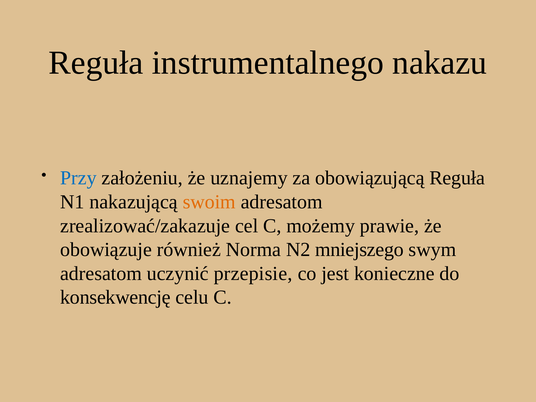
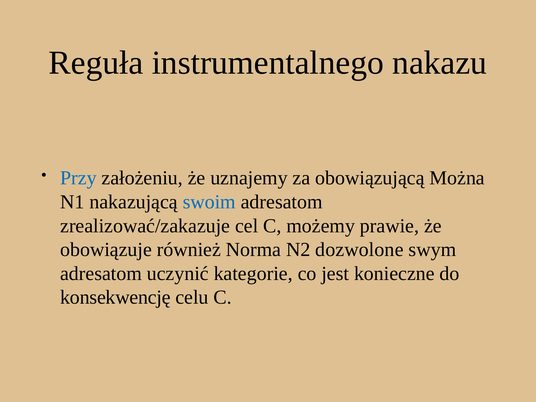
obowiązującą Reguła: Reguła -> Można (457, 178)
swoim colour: orange -> blue (209, 202)
mniejszego: mniejszego -> dozwolone (359, 250)
przepisie: przepisie -> kategorie (253, 274)
